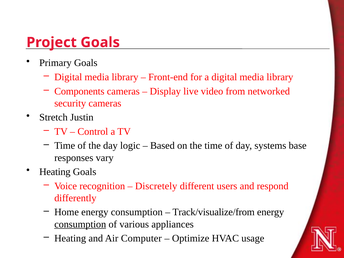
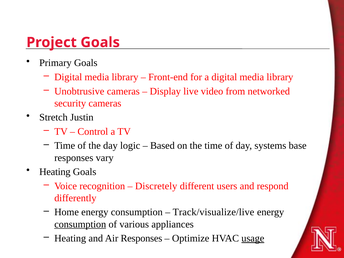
Components: Components -> Unobtrusive (79, 91)
Track/visualize/from: Track/visualize/from -> Track/visualize/live (213, 212)
Air Computer: Computer -> Responses (141, 238)
usage underline: none -> present (253, 238)
